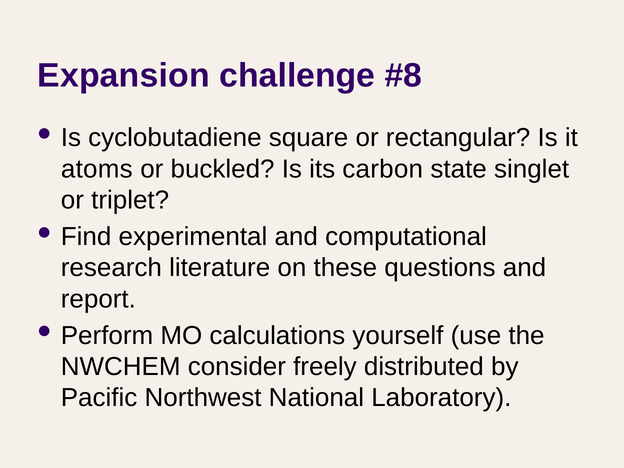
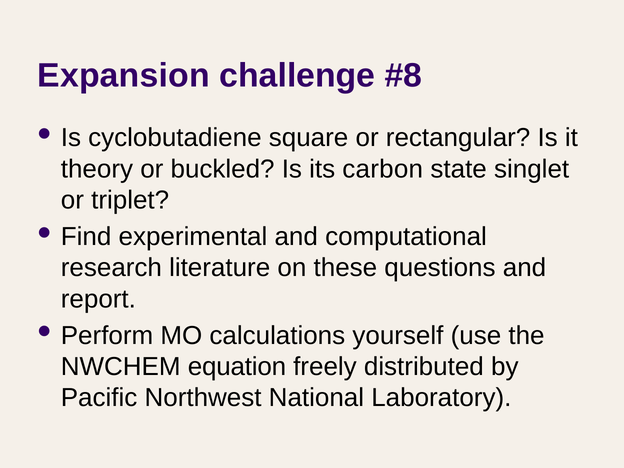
atoms: atoms -> theory (97, 169)
consider: consider -> equation (237, 367)
